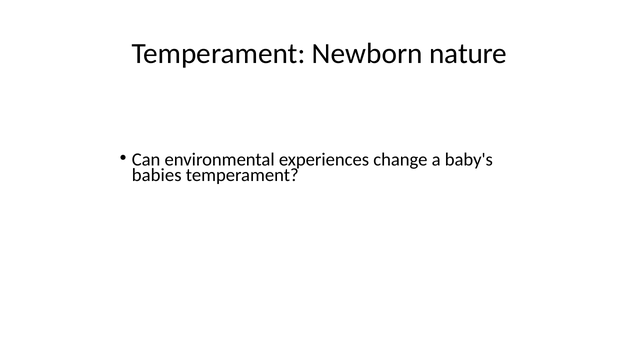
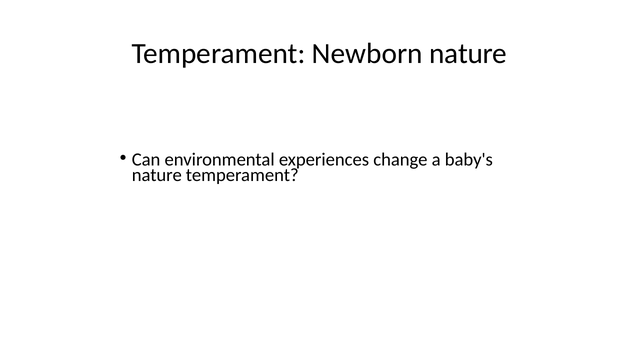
babies: babies -> nature (157, 175)
